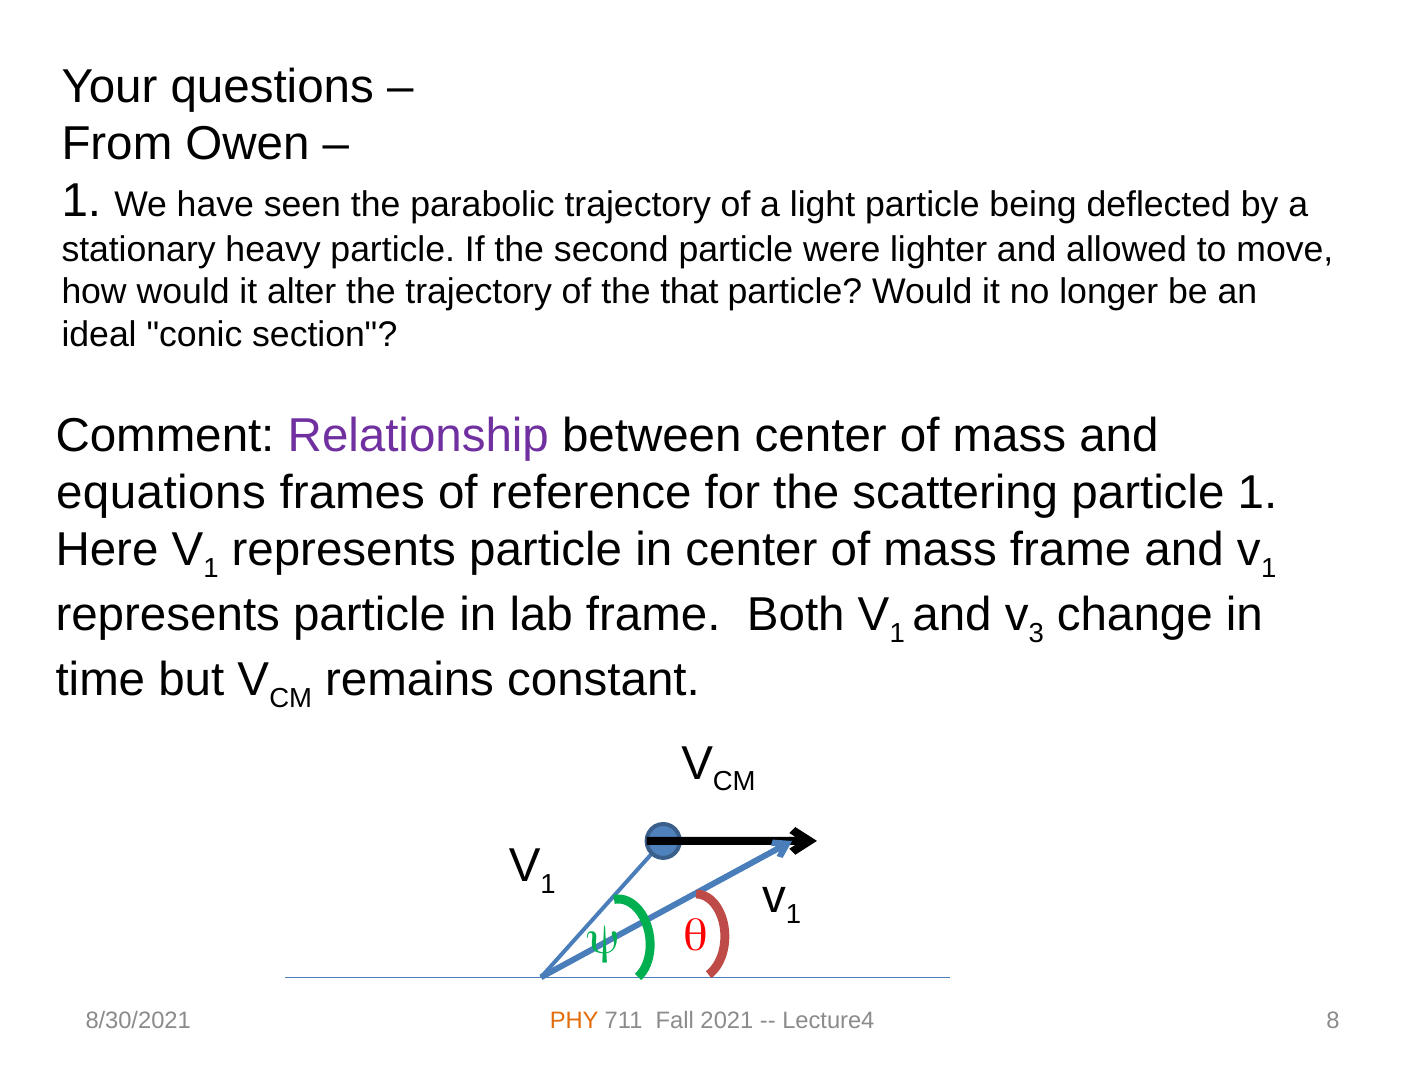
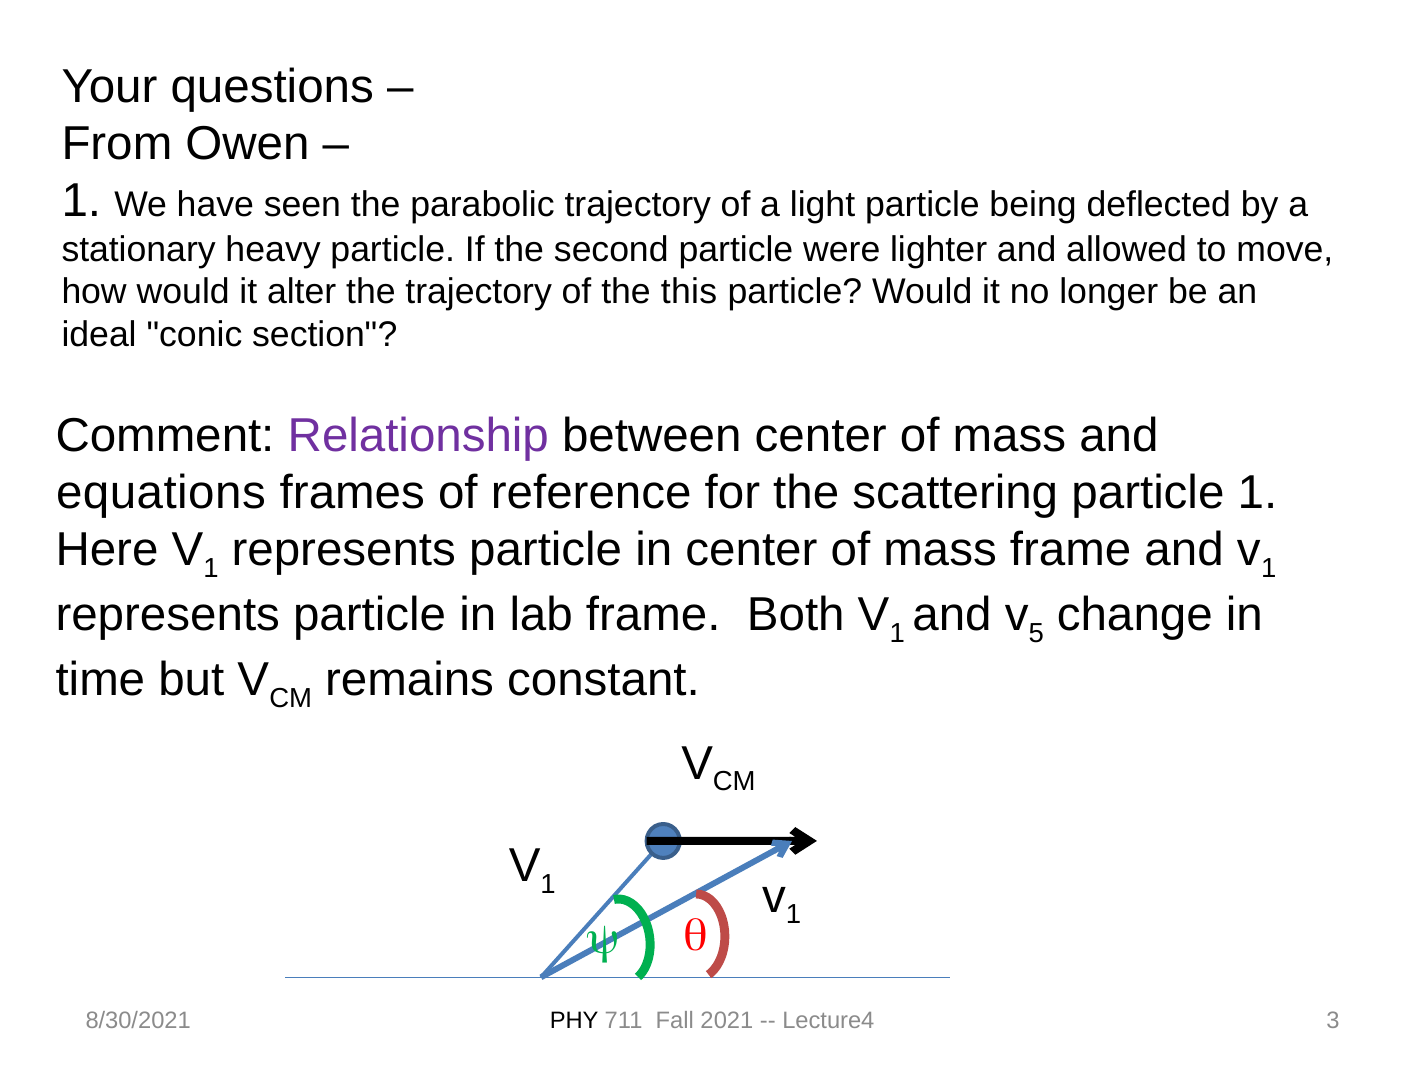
that: that -> this (689, 292)
3: 3 -> 5 (1036, 633)
PHY colour: orange -> black (574, 1021)
8: 8 -> 3 (1333, 1021)
